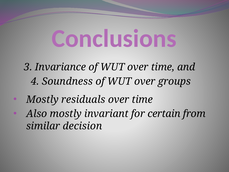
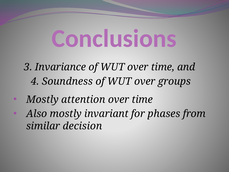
residuals: residuals -> attention (83, 99)
certain: certain -> phases (164, 114)
